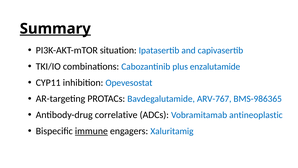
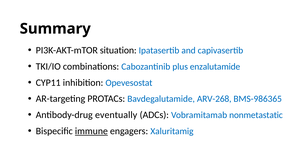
Summary underline: present -> none (55, 29)
ARV-767: ARV-767 -> ARV-268 (214, 99)
correlative: correlative -> eventually (116, 115)
antineoplastic: antineoplastic -> nonmetastatic (256, 115)
